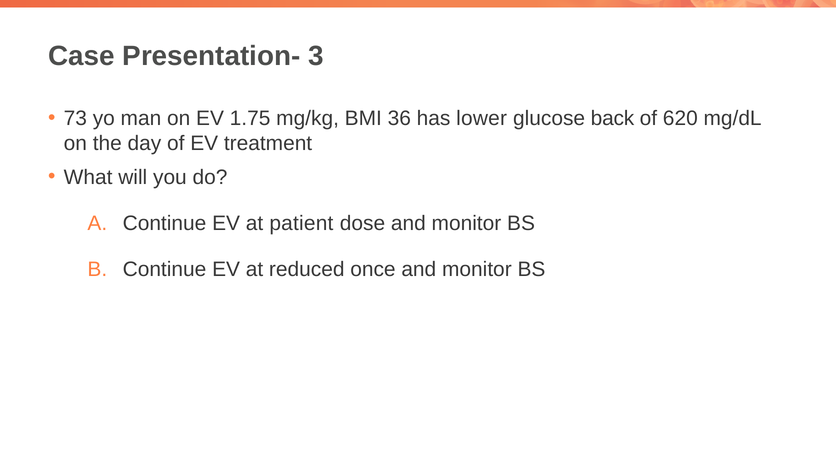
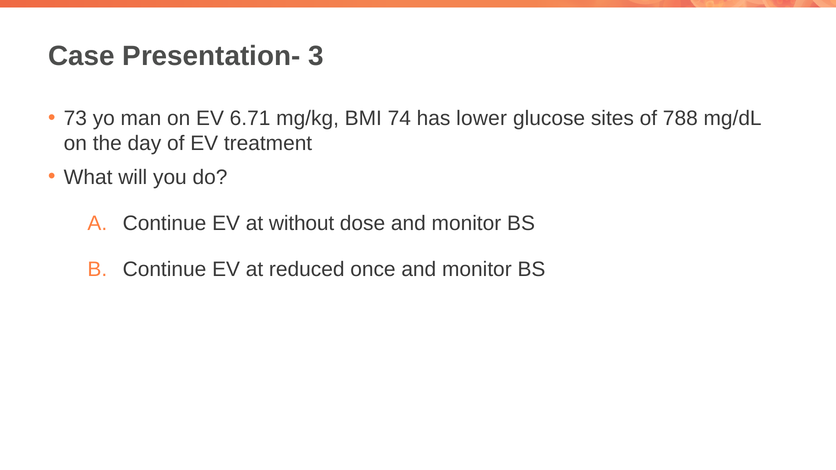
1.75: 1.75 -> 6.71 (250, 118)
36: 36 -> 74 (399, 118)
back: back -> sites (612, 118)
620: 620 -> 788 (680, 118)
patient: patient -> without (302, 223)
